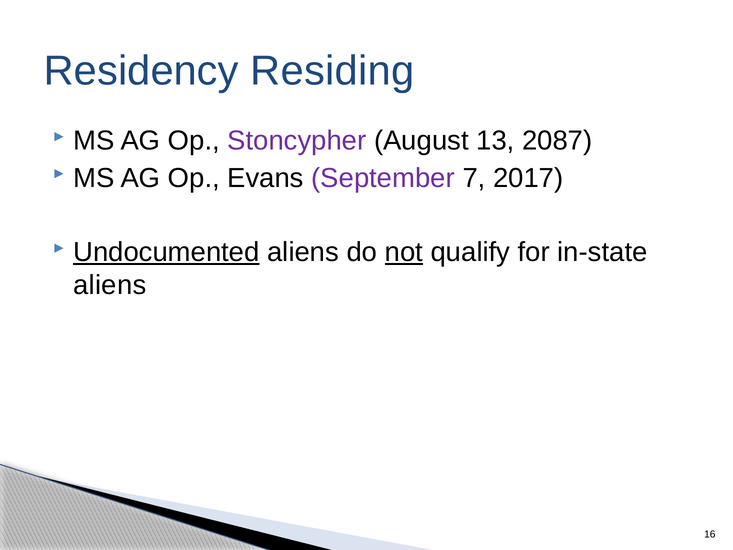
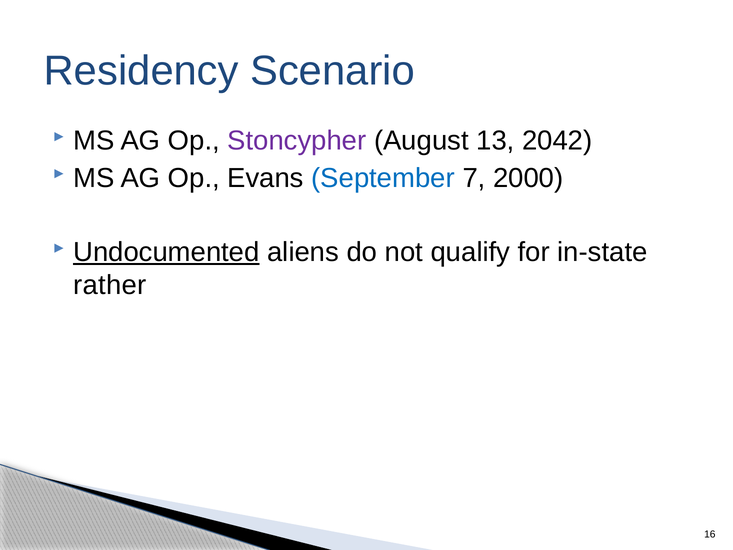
Residing: Residing -> Scenario (333, 71)
2087: 2087 -> 2042 (557, 141)
September colour: purple -> blue (383, 178)
2017: 2017 -> 2000 (528, 178)
not underline: present -> none (404, 252)
aliens: aliens -> rather (110, 285)
